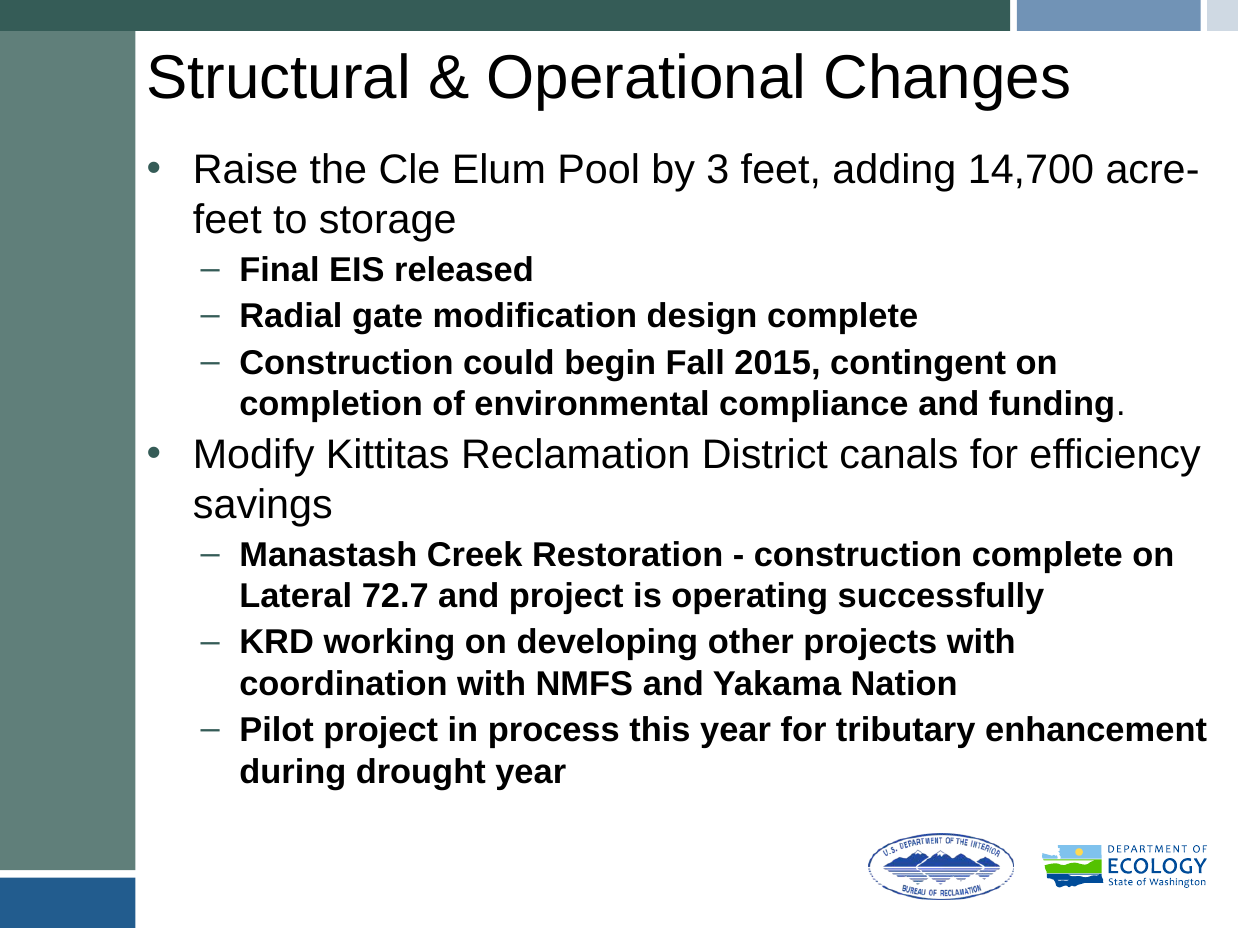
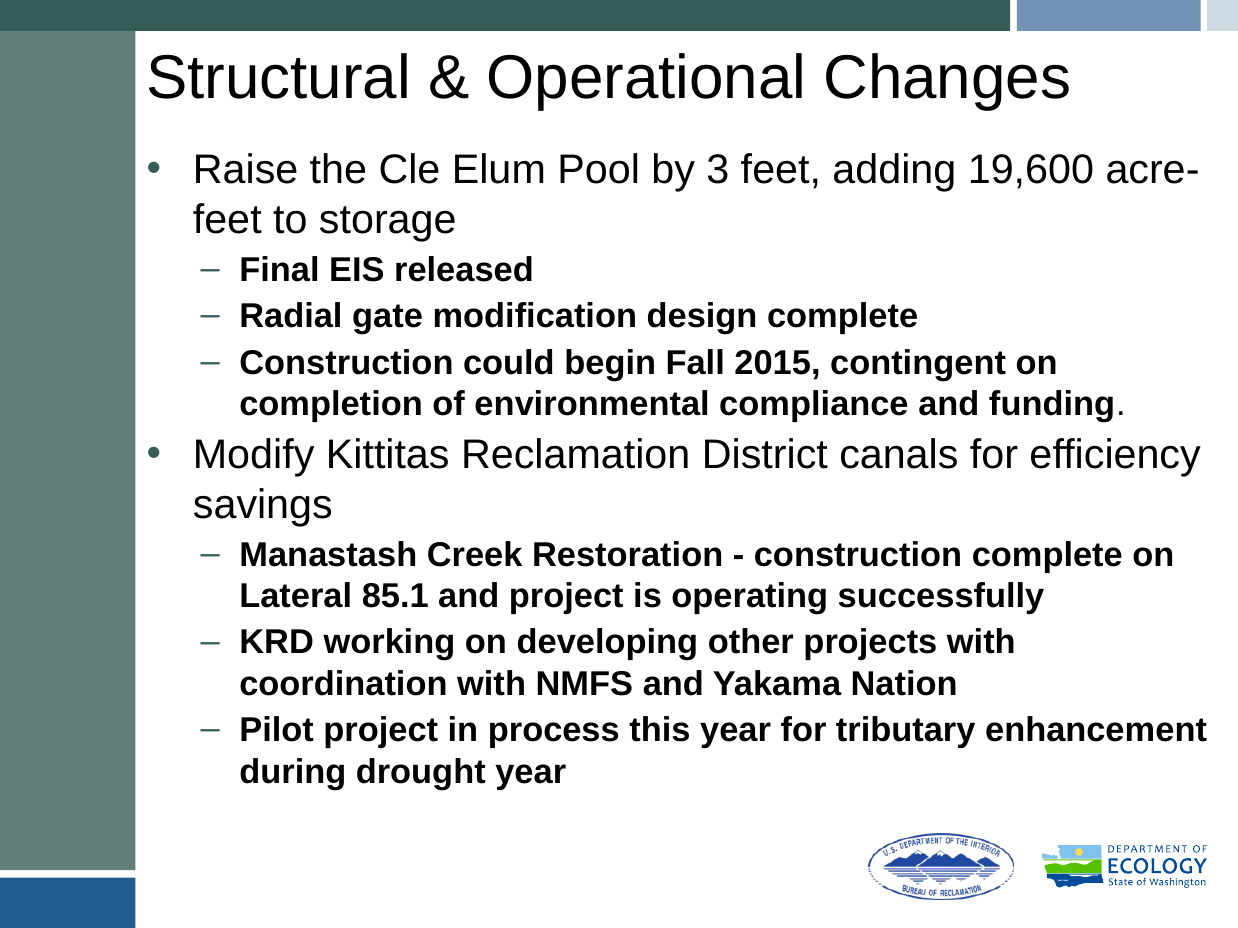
14,700: 14,700 -> 19,600 (1031, 170)
72.7: 72.7 -> 85.1 (395, 596)
